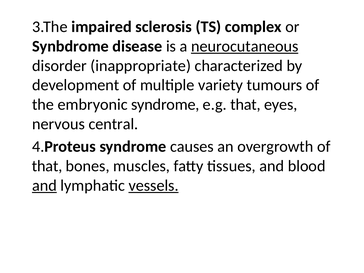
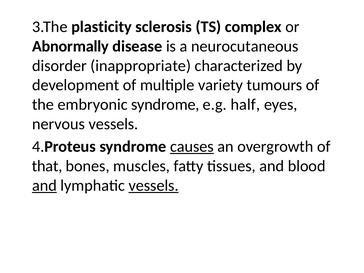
impaired: impaired -> plasticity (102, 27)
Synbdrome: Synbdrome -> Abnormally (70, 46)
neurocutaneous underline: present -> none (245, 46)
e.g that: that -> half (245, 105)
nervous central: central -> vessels (113, 124)
causes underline: none -> present (192, 147)
